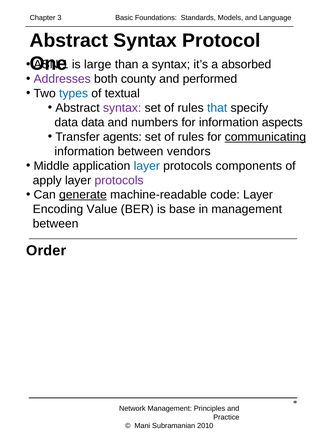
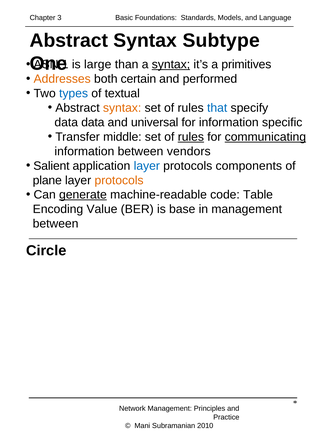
Protocol: Protocol -> Subtype (221, 40)
syntax underline: none -> present (171, 65)
absorbed: absorbed -> primitives (246, 65)
Addresses colour: purple -> orange (62, 79)
county: county -> certain (138, 79)
syntax colour: purple -> orange (122, 108)
numbers: numbers -> universal (155, 123)
aspects: aspects -> specific (282, 123)
agents: agents -> middle (122, 137)
rules underline: none -> present (191, 137)
Middle: Middle -> Salient (51, 166)
apply: apply -> plane (47, 181)
protocols colour: purple -> orange (119, 181)
code Layer: Layer -> Table (258, 195)
Order: Order -> Circle (46, 251)
